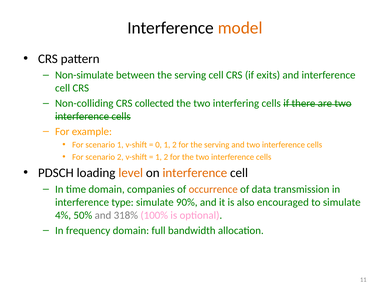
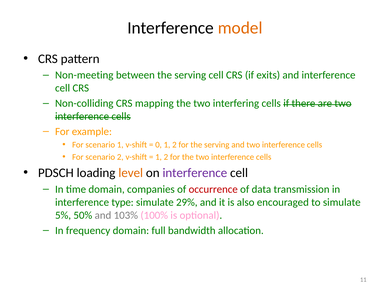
Non-simulate: Non-simulate -> Non-meeting (84, 75)
collected: collected -> mapping (154, 103)
interference colour: orange -> purple (195, 173)
occurrence colour: orange -> red (213, 189)
90%: 90% -> 29% (187, 202)
4%: 4% -> 5% (63, 215)
318%: 318% -> 103% (126, 215)
